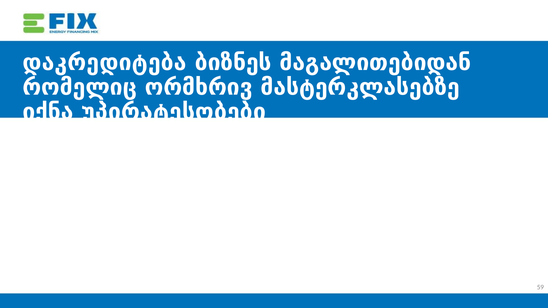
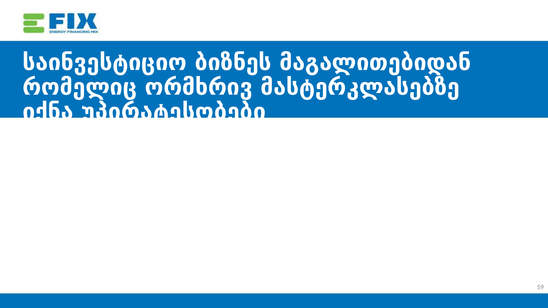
დაკრედიტება: დაკრედიტება -> საინვესტიციო (105, 63)
